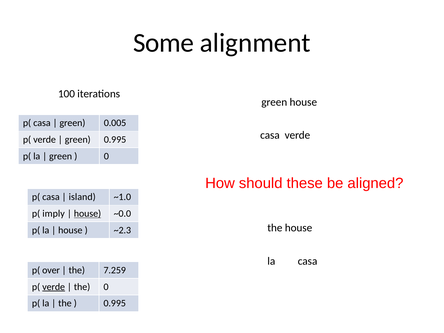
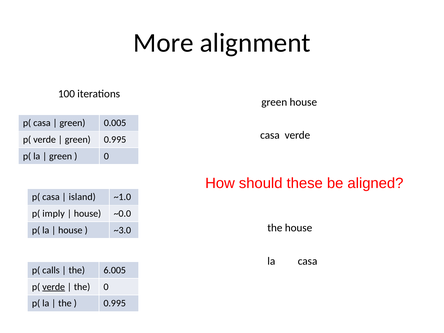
Some: Some -> More (163, 43)
house underline: present -> none (87, 214)
~2.3: ~2.3 -> ~3.0 (122, 230)
over: over -> calls (51, 270)
7.259: 7.259 -> 6.005 (115, 270)
